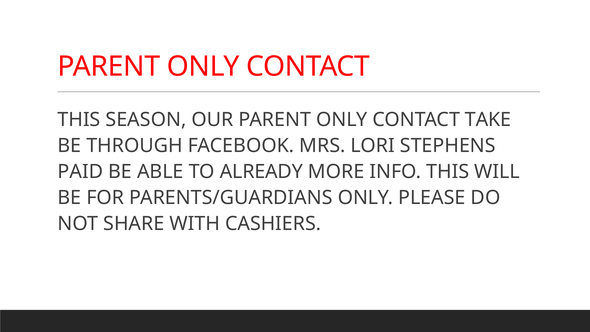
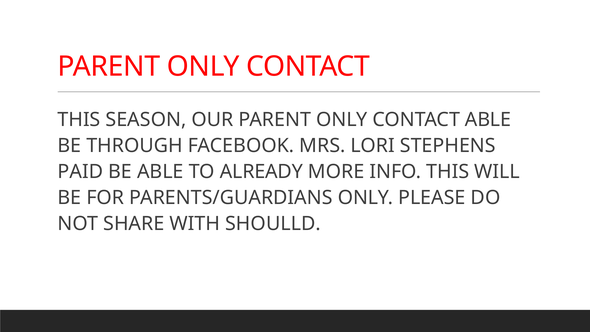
CONTACT TAKE: TAKE -> ABLE (488, 120)
CASHIERS: CASHIERS -> SHOULLD (273, 224)
